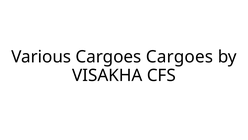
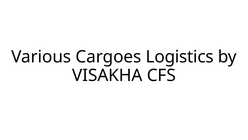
Cargoes Cargoes: Cargoes -> Logistics (180, 57)
